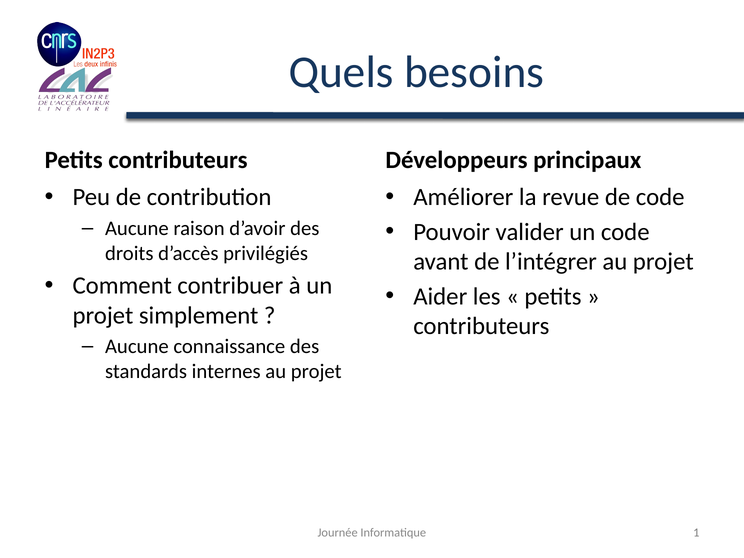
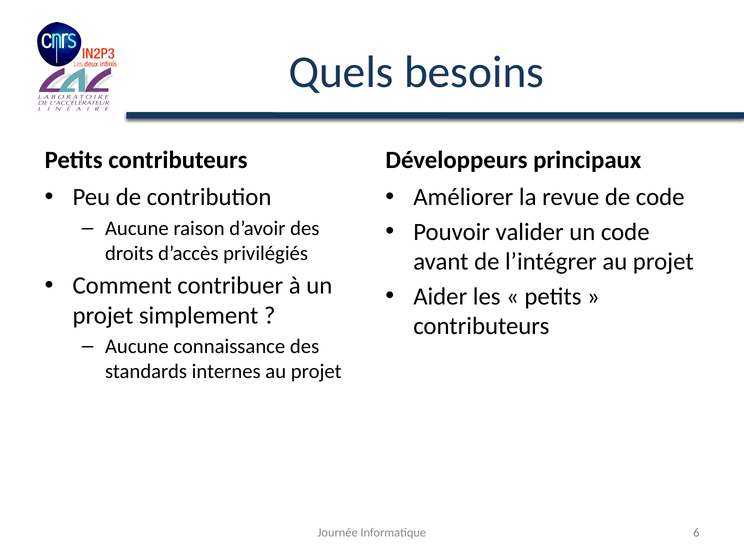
1: 1 -> 6 (696, 533)
